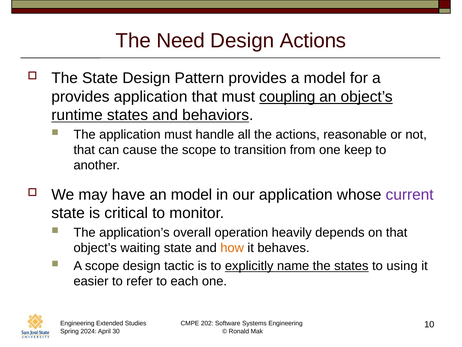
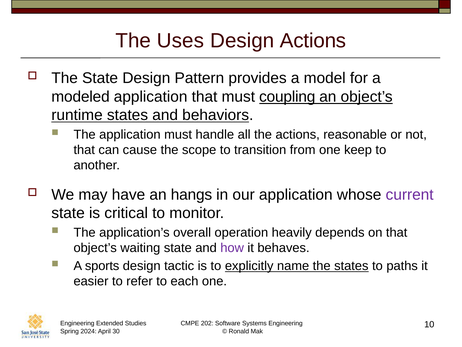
Need: Need -> Uses (180, 41)
provides: provides -> modeled (81, 97)
an model: model -> hangs (191, 194)
how colour: orange -> purple (232, 248)
A scope: scope -> sports (102, 266)
using: using -> paths (402, 266)
